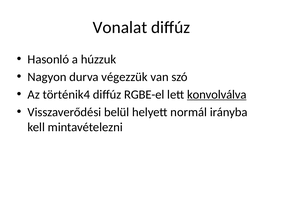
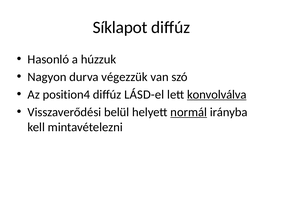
Vonalat: Vonalat -> Síklapot (120, 27)
történik4: történik4 -> position4 (66, 95)
RGBE-el: RGBE-el -> LÁSD-el (144, 95)
normál underline: none -> present (189, 112)
